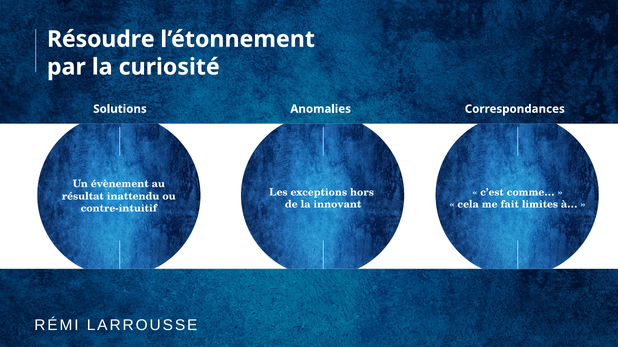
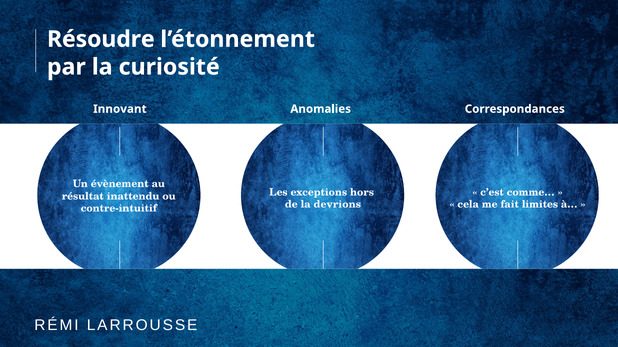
Solutions: Solutions -> Innovant (120, 109)
innovant: innovant -> devrions (337, 205)
